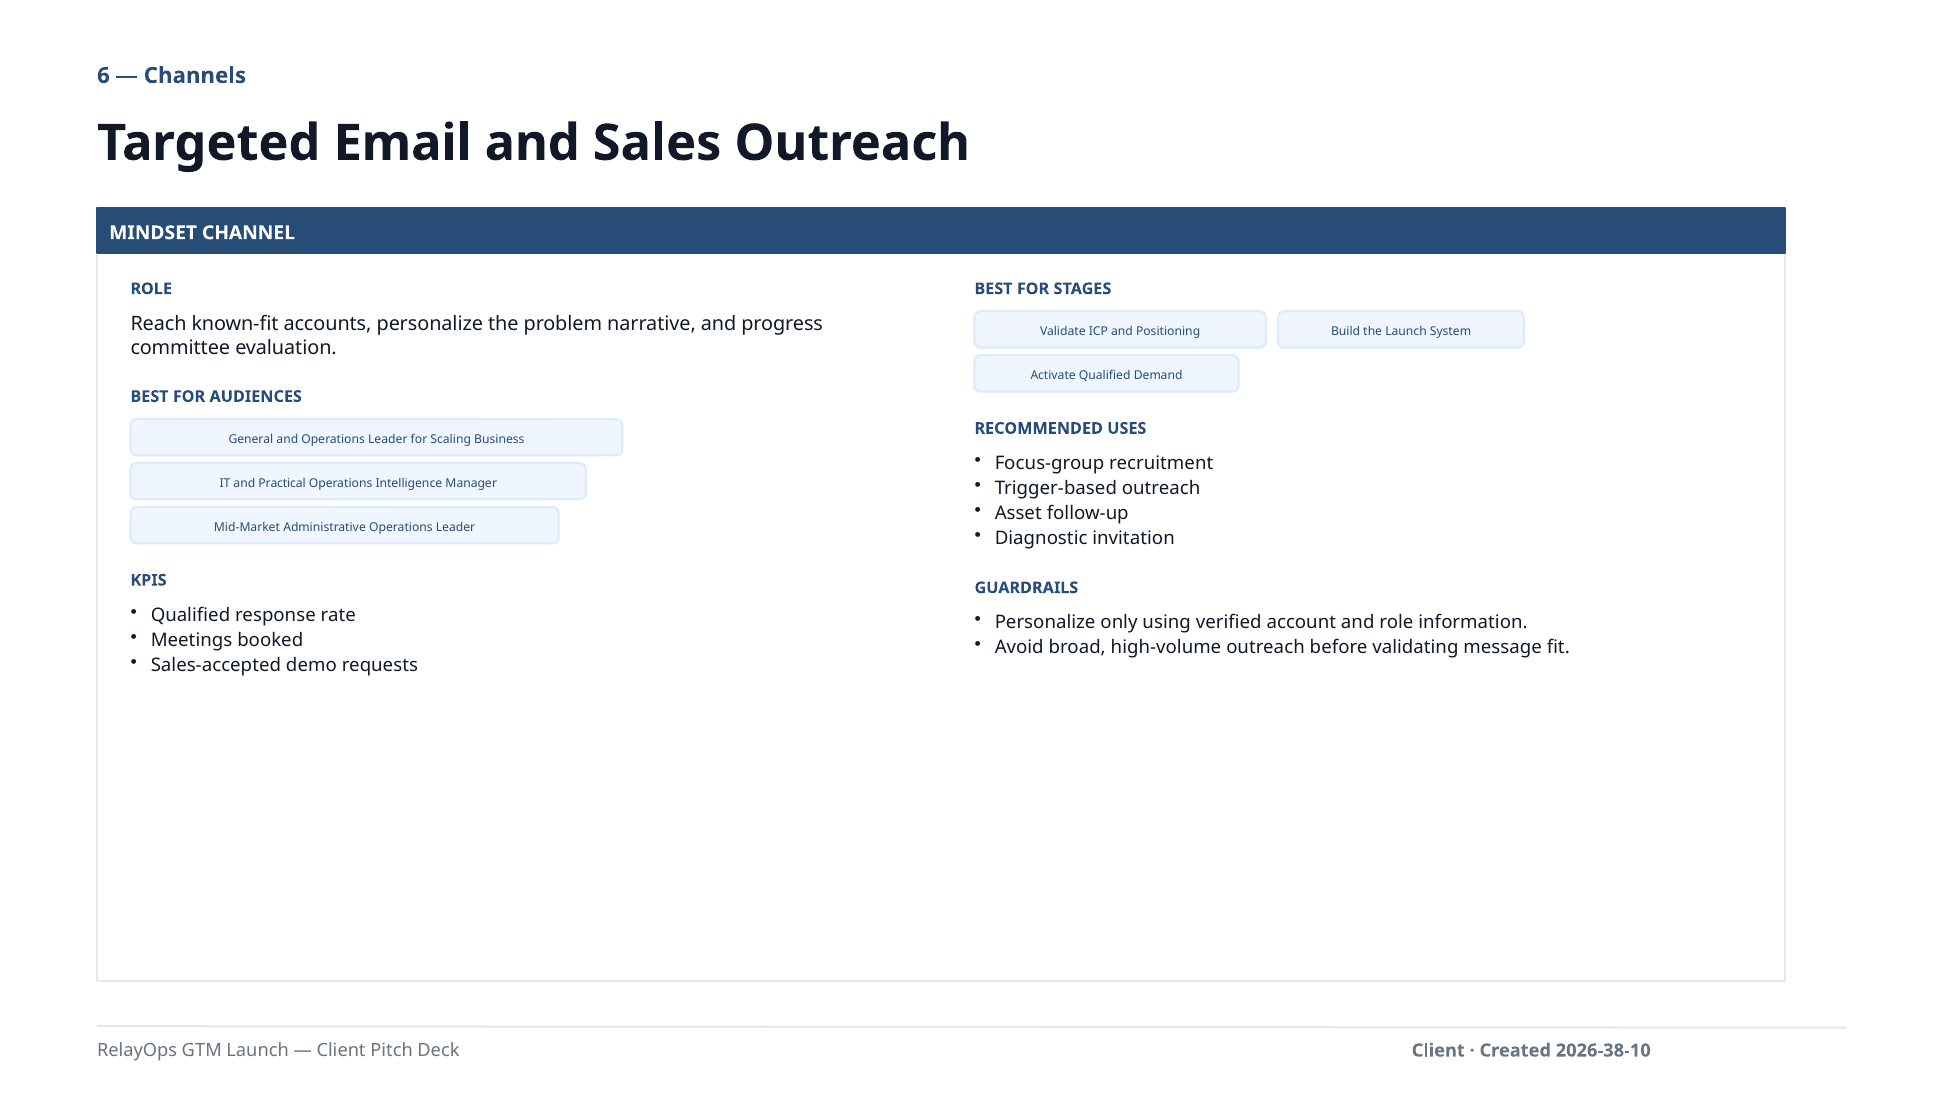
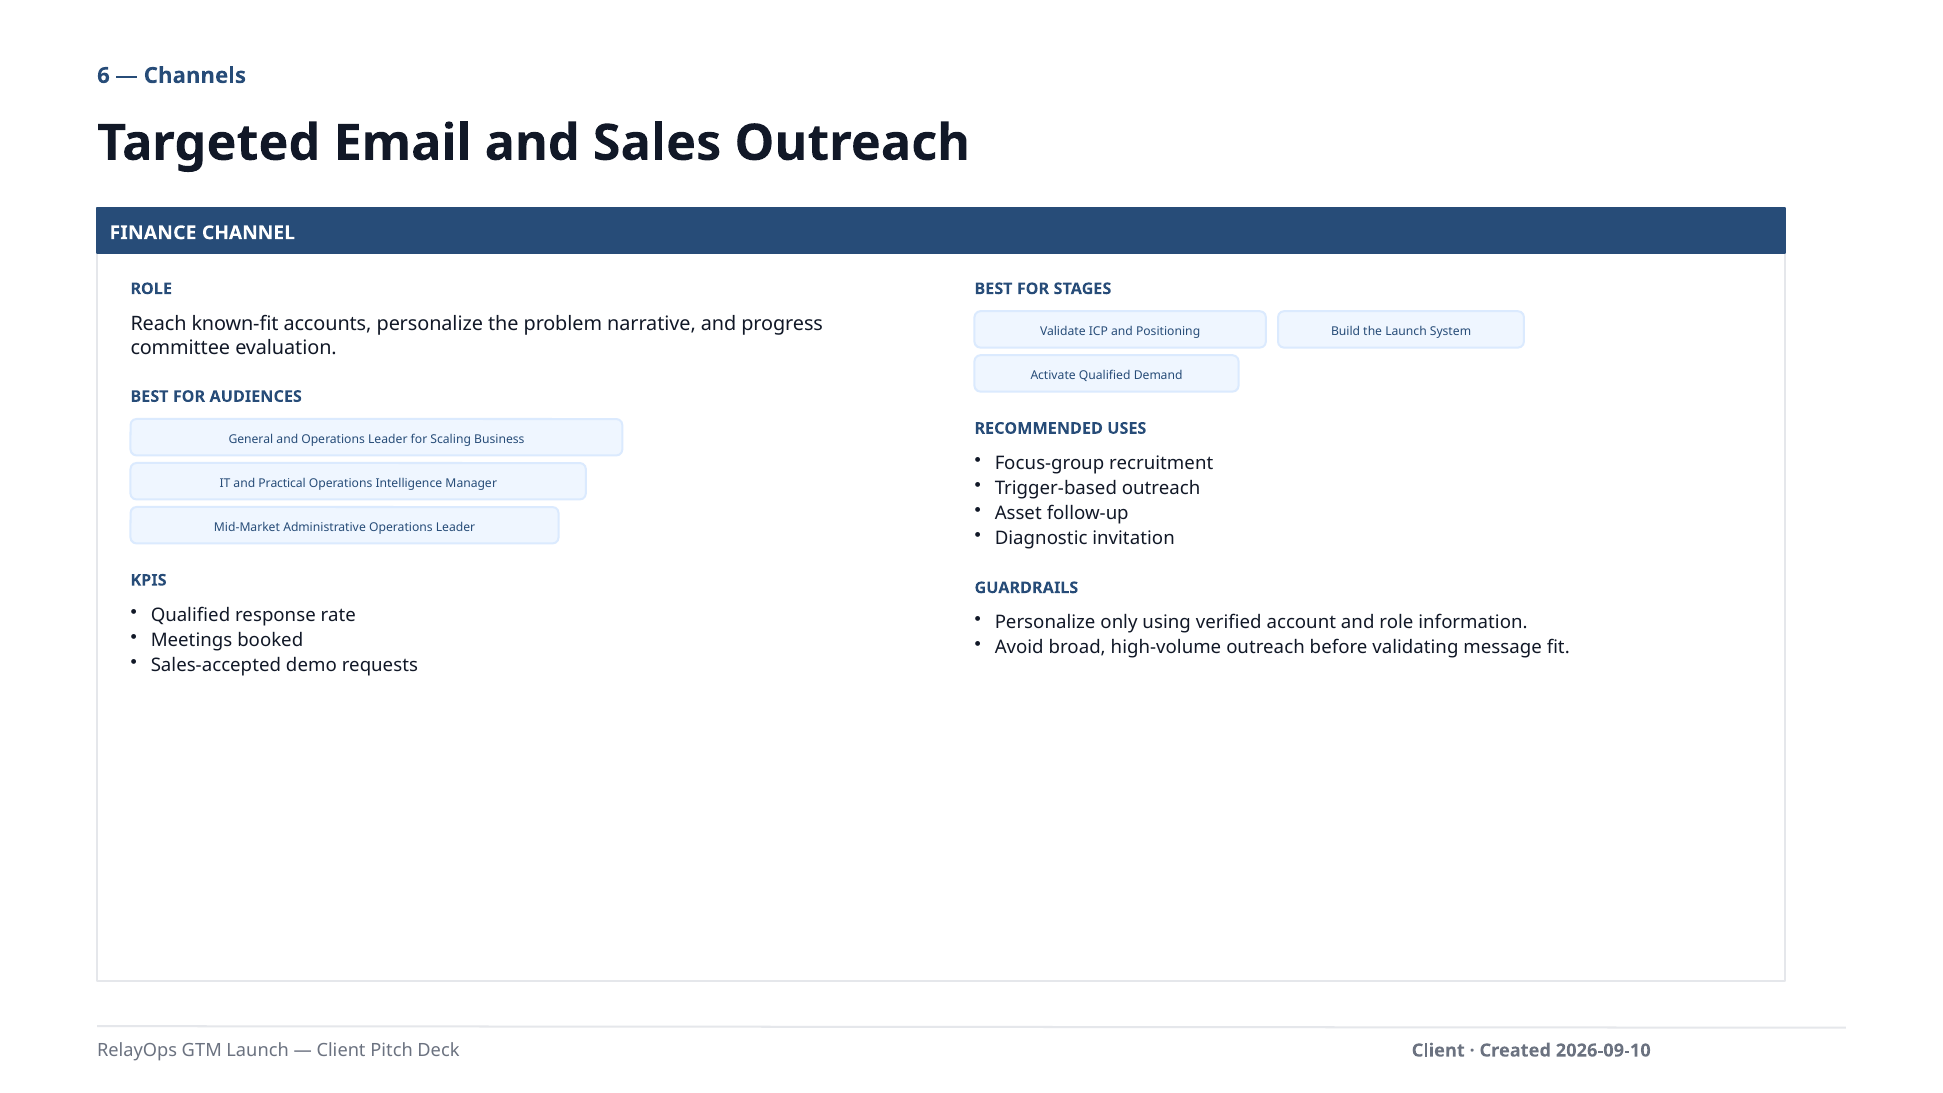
MINDSET: MINDSET -> FINANCE (153, 233)
2026-38-10: 2026-38-10 -> 2026-09-10 (1603, 1050)
